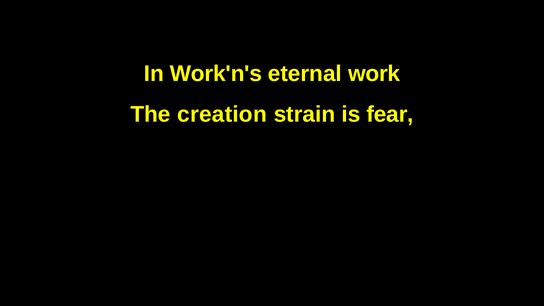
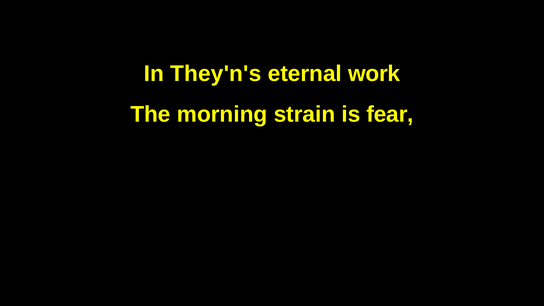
Work'n's: Work'n's -> They'n's (216, 74)
creation: creation -> morning (222, 114)
